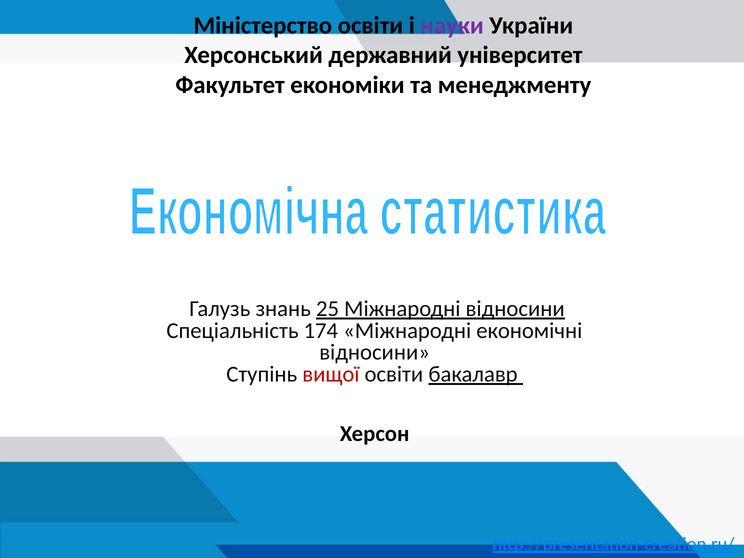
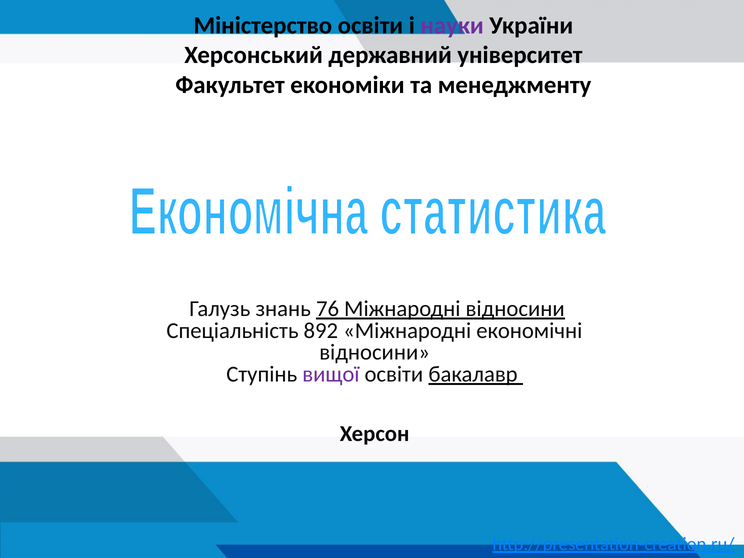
25: 25 -> 76 (328, 309)
174: 174 -> 892 (321, 331)
вищої colour: red -> purple (331, 374)
